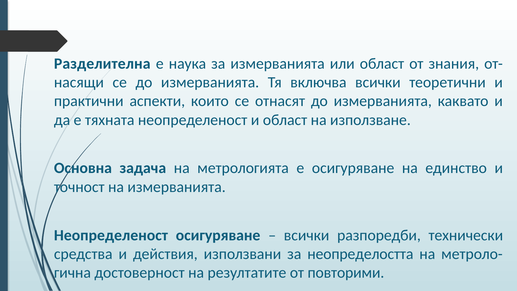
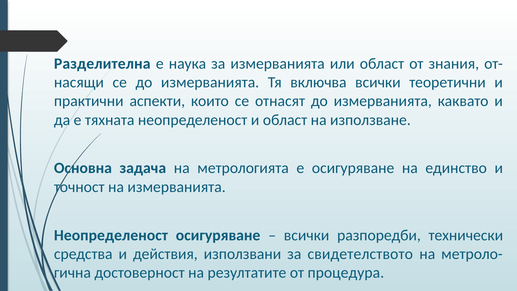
неопределостта: неопределостта -> свидетелството (360, 254)
повторими: повторими -> процедура (346, 273)
